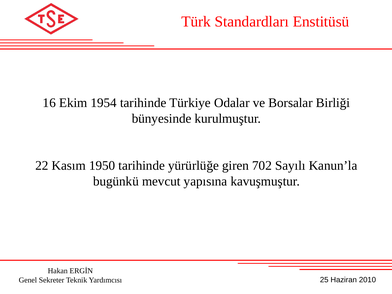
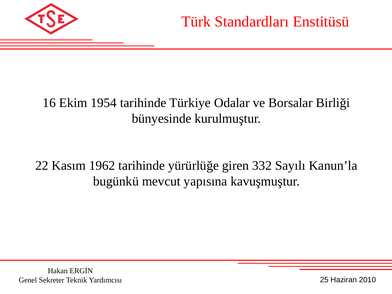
1950: 1950 -> 1962 (102, 166)
702: 702 -> 332 (262, 166)
